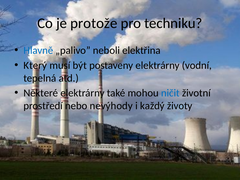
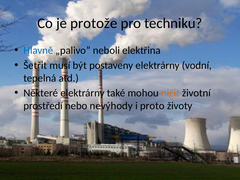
Který: Který -> Šetřit (35, 65)
ničit colour: blue -> orange (170, 93)
každý: každý -> proto (152, 106)
